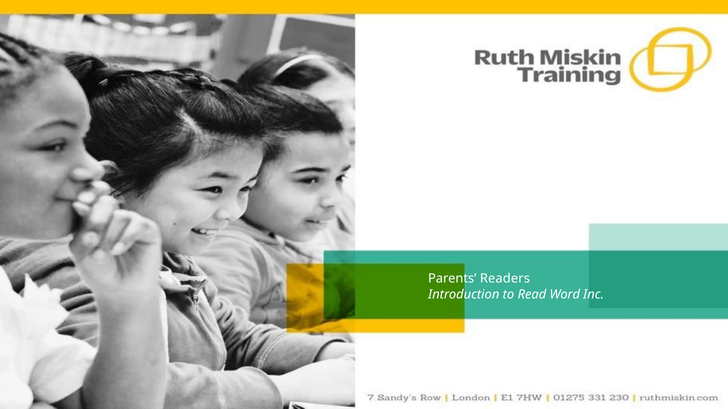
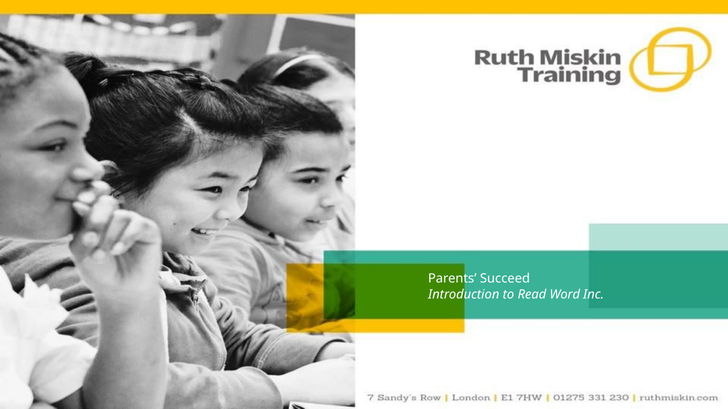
Readers: Readers -> Succeed (505, 279)
